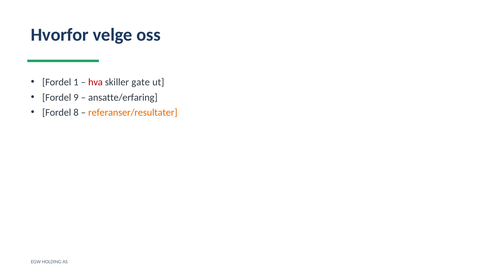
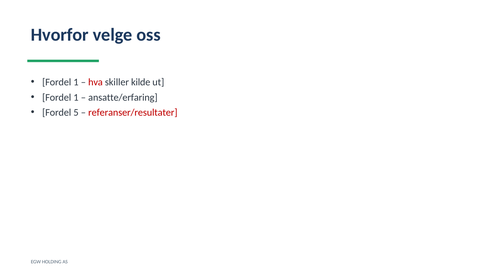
gate: gate -> kilde (141, 82)
9: 9 -> 1 (76, 97)
8: 8 -> 5 (76, 112)
referanser/resultater colour: orange -> red (133, 112)
